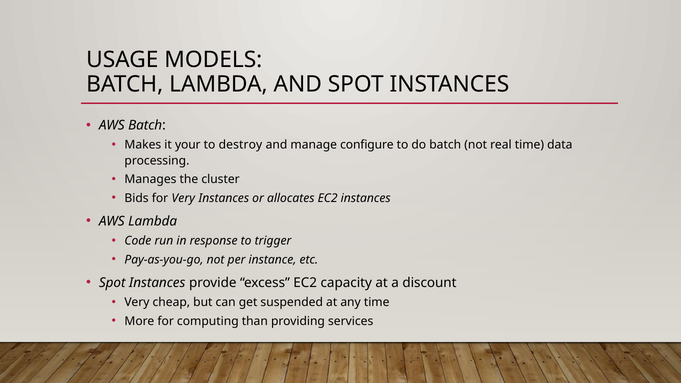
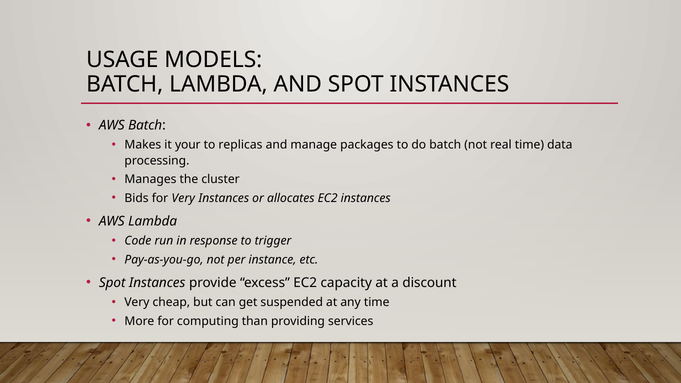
destroy: destroy -> replicas (240, 145)
configure: configure -> packages (367, 145)
